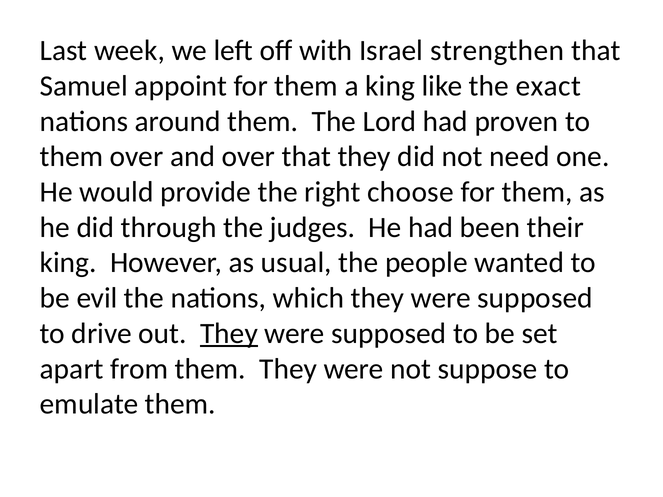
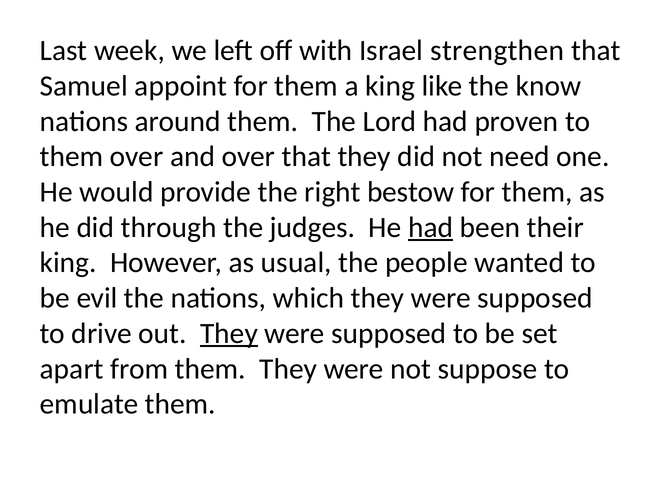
exact: exact -> know (549, 86)
choose: choose -> bestow (411, 192)
had underline: none -> present (431, 228)
